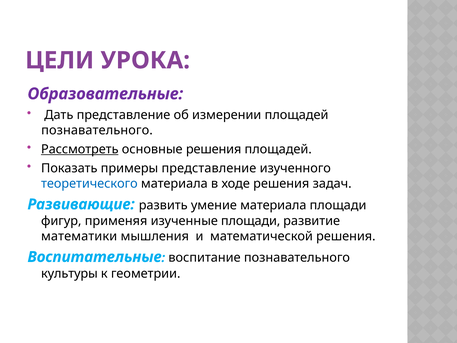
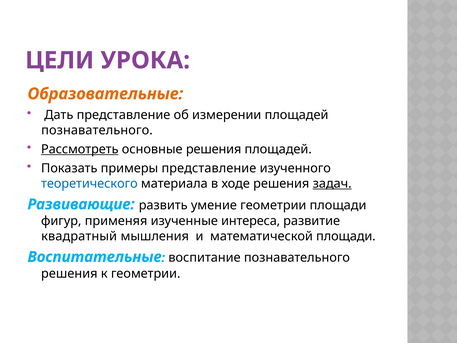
Образовательные colour: purple -> orange (105, 94)
задач underline: none -> present (332, 183)
умение материала: материала -> геометрии (273, 205)
изученные площади: площади -> интереса (251, 221)
математики: математики -> квадратный (79, 236)
математической решения: решения -> площади (346, 236)
культуры: культуры -> решения (69, 273)
